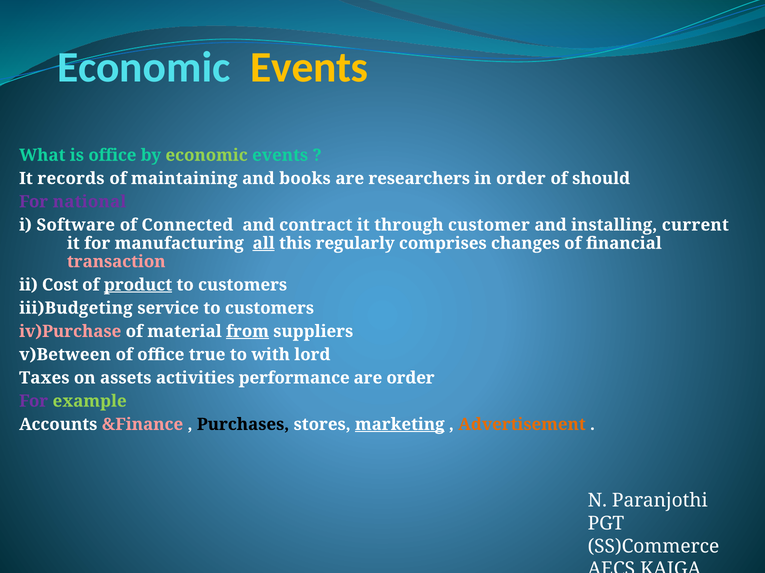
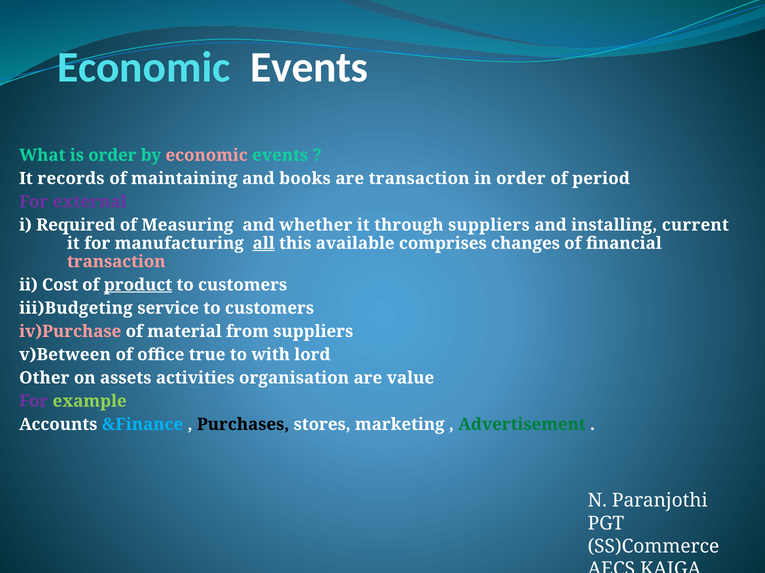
Events colour: yellow -> white (309, 67)
is office: office -> order (112, 155)
economic colour: light green -> pink (207, 155)
are researchers: researchers -> transaction (419, 179)
should: should -> period (601, 179)
national: national -> external (90, 202)
Software: Software -> Required (76, 225)
Connected: Connected -> Measuring (187, 225)
contract: contract -> whether (316, 225)
through customer: customer -> suppliers (489, 225)
regularly: regularly -> available (355, 244)
from underline: present -> none (247, 332)
Taxes: Taxes -> Other (44, 378)
performance: performance -> organisation (294, 378)
are order: order -> value (410, 378)
&Finance colour: pink -> light blue (142, 425)
marketing underline: present -> none (400, 425)
Advertisement colour: orange -> green (522, 425)
